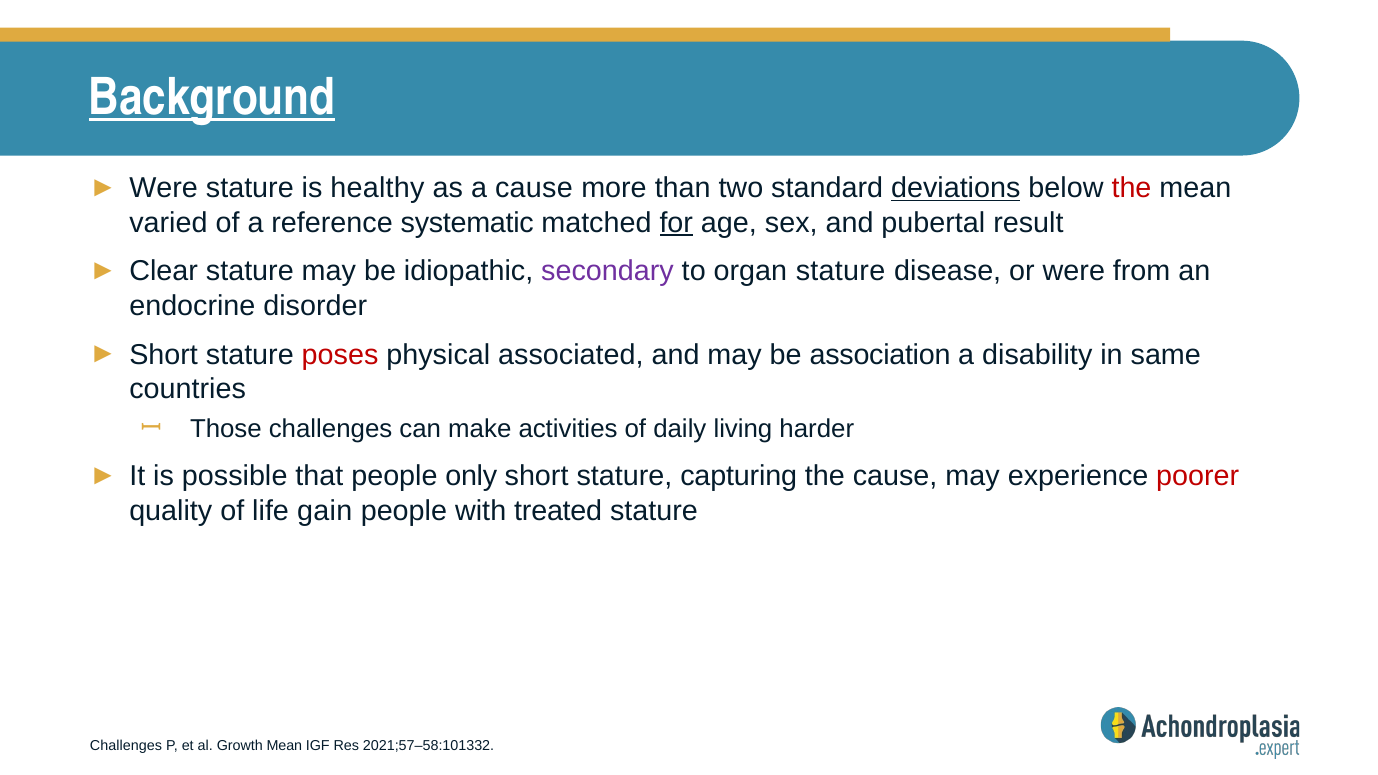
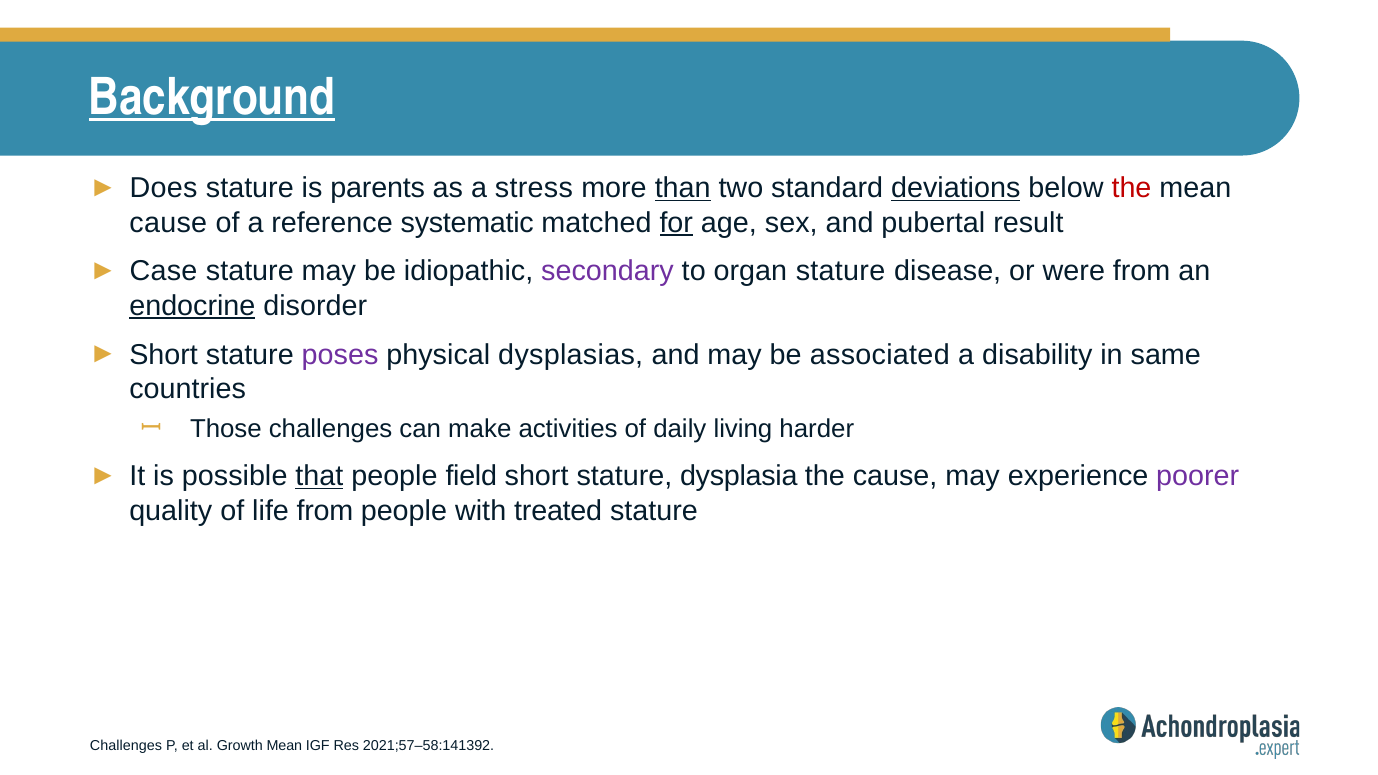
Were: Were -> Does (163, 188)
healthy: healthy -> parents (378, 188)
a cause: cause -> stress (534, 188)
than underline: none -> present (683, 188)
varied: varied -> cause (168, 223)
Clear: Clear -> Case (163, 272)
endocrine underline: none -> present (192, 306)
poses colour: red -> purple (340, 355)
associated: associated -> dysplasias (571, 355)
association: association -> associated (880, 355)
that underline: none -> present (319, 476)
only: only -> field (471, 476)
capturing: capturing -> dysplasia (739, 476)
poorer colour: red -> purple (1198, 476)
life gain: gain -> from (325, 511)
2021;57–58:101332: 2021;57–58:101332 -> 2021;57–58:141392 (429, 746)
